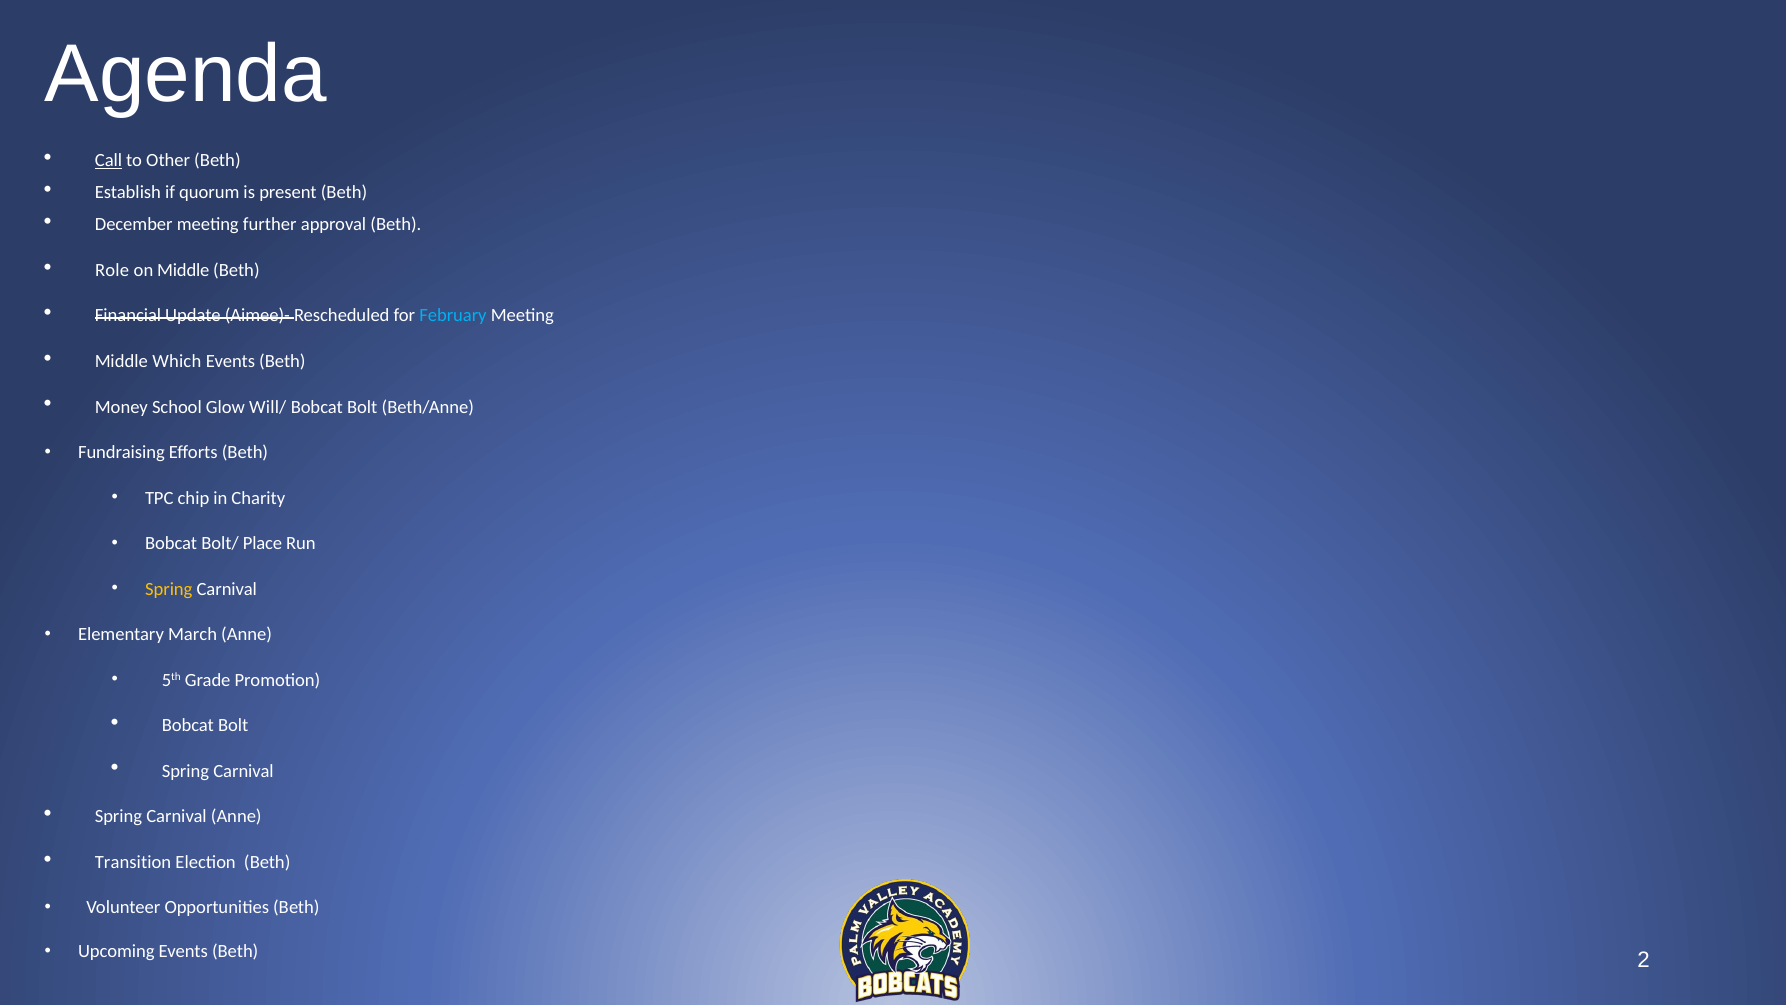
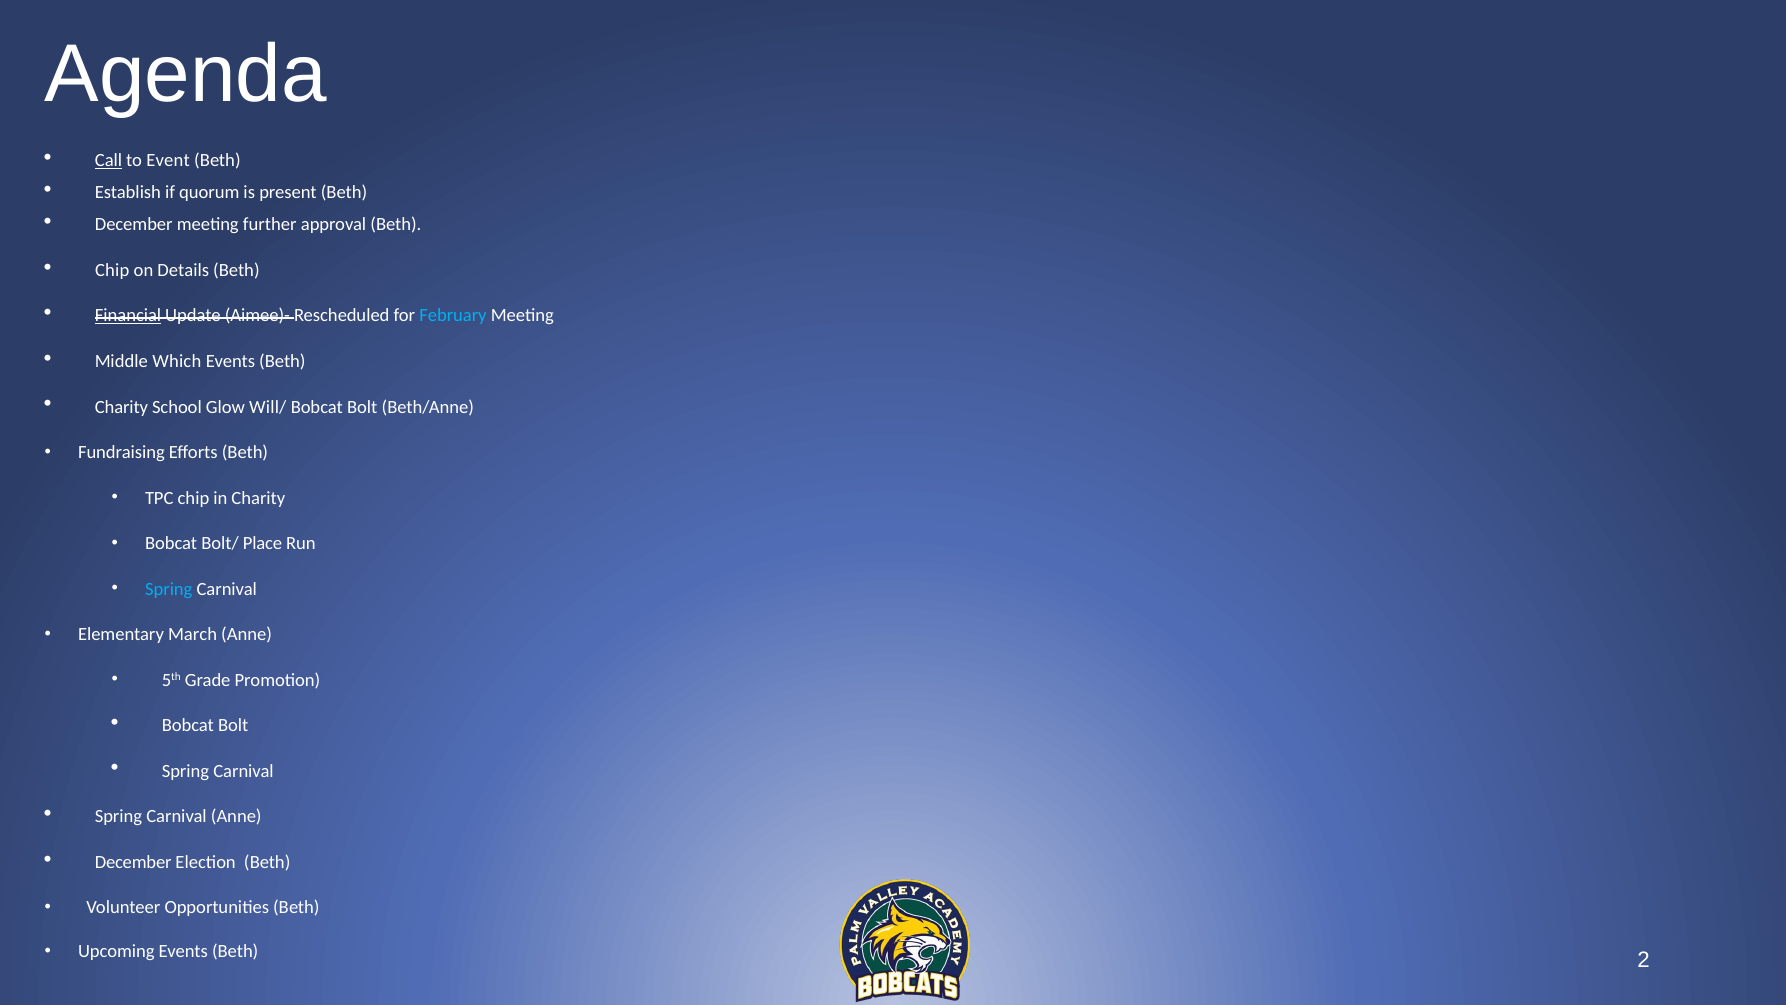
Other: Other -> Event (168, 160)
Role: Role -> Chip (112, 270)
on Middle: Middle -> Details (183, 270)
Financial underline: none -> present (128, 316)
Money: Money -> Charity (121, 407)
Spring colour: yellow -> light blue (169, 589)
Transition: Transition -> December (133, 862)
